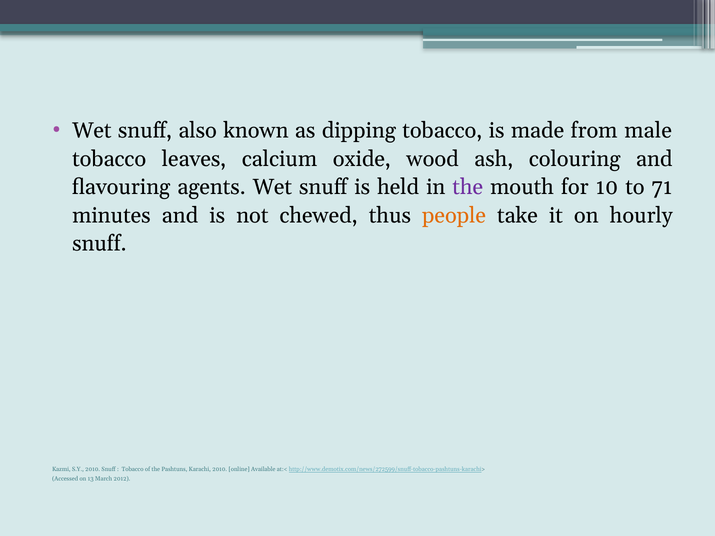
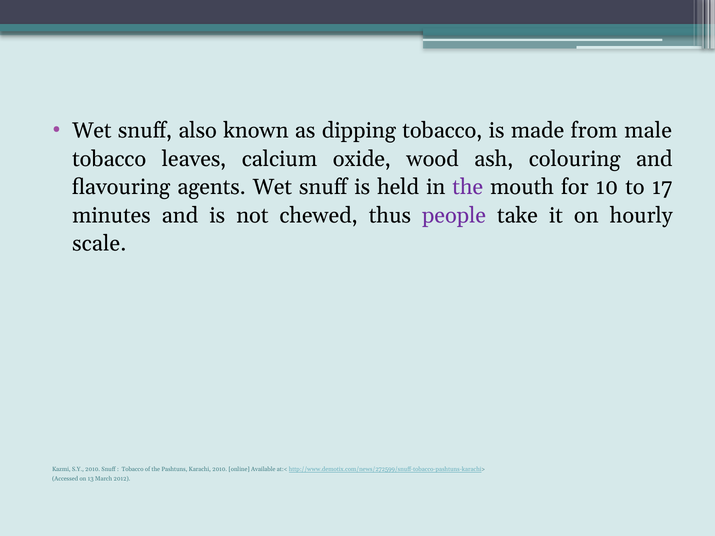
71: 71 -> 17 (662, 187)
people colour: orange -> purple (454, 216)
snuff: snuff -> scale (99, 244)
